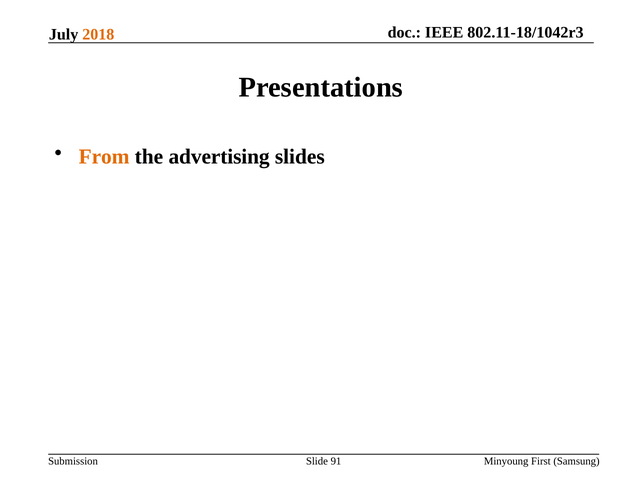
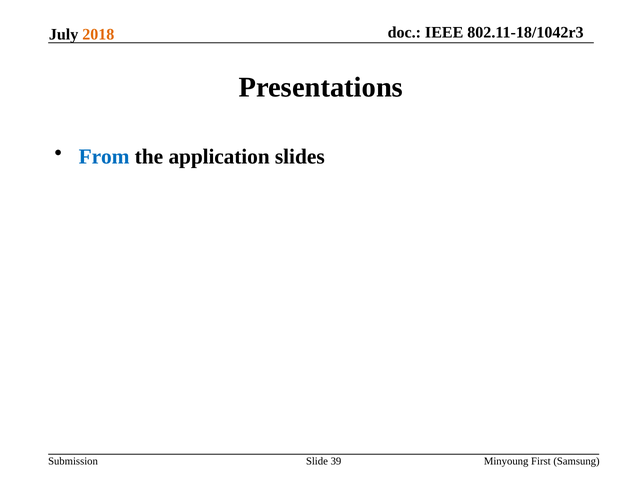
From colour: orange -> blue (104, 157)
advertising: advertising -> application (219, 157)
91: 91 -> 39 (336, 462)
